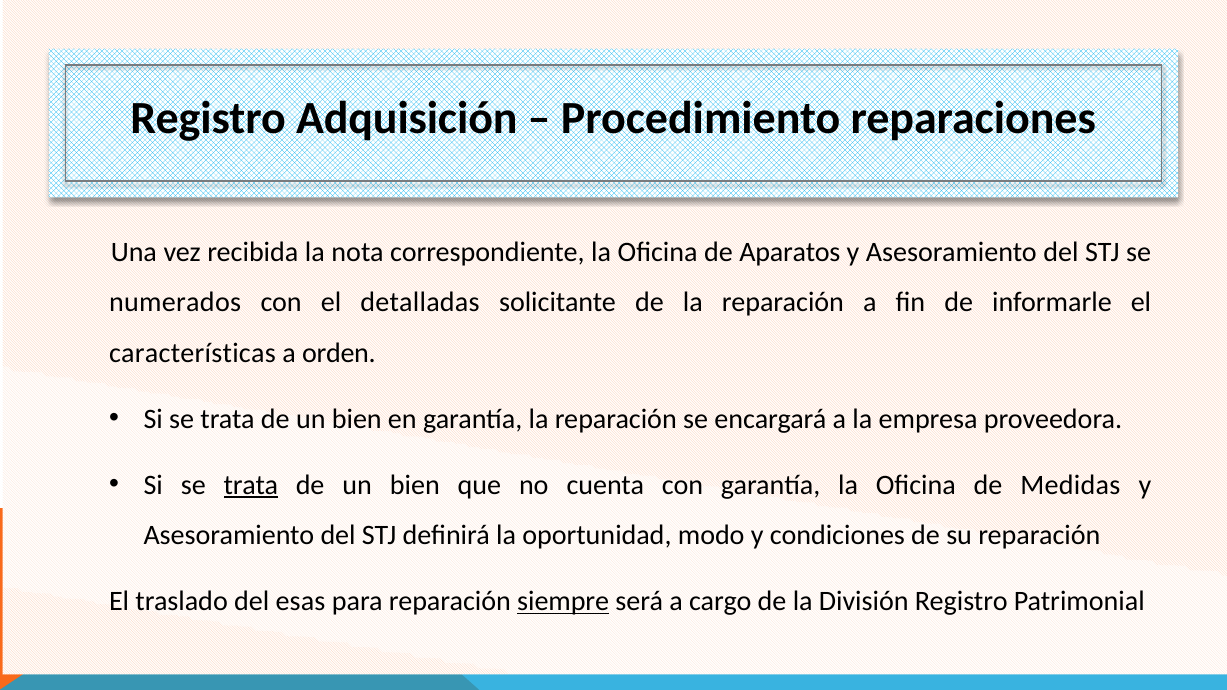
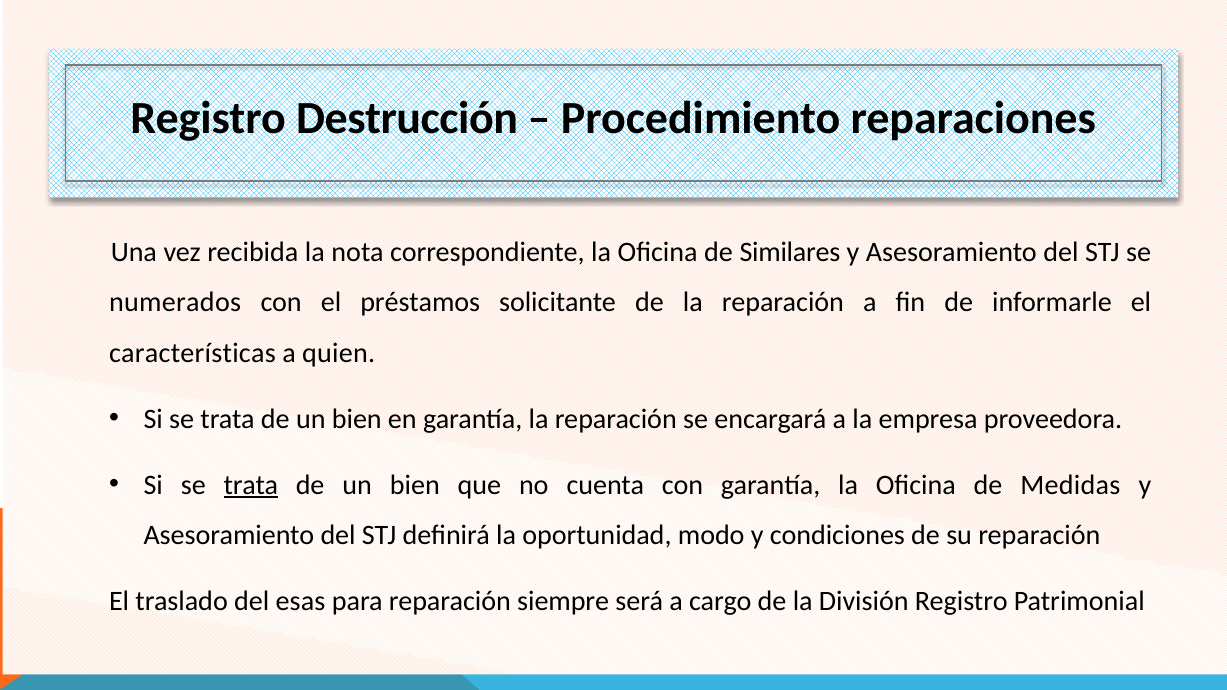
Adquisición: Adquisición -> Destrucción (407, 119)
Aparatos: Aparatos -> Similares (790, 252)
detalladas: detalladas -> préstamos (420, 303)
orden: orden -> quien (339, 353)
siempre underline: present -> none (563, 602)
